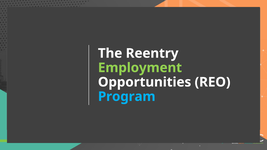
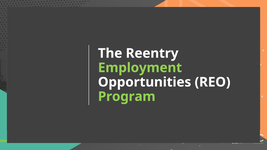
Program colour: light blue -> light green (127, 97)
